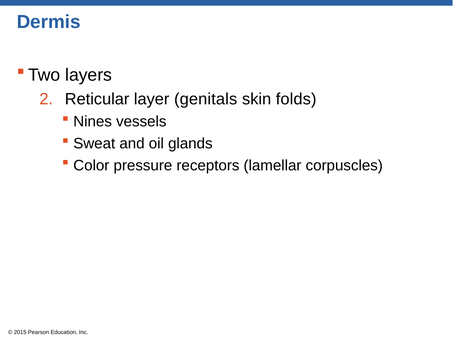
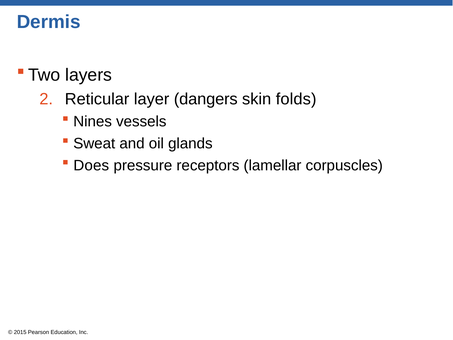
genitals: genitals -> dangers (206, 99)
Color: Color -> Does (91, 165)
